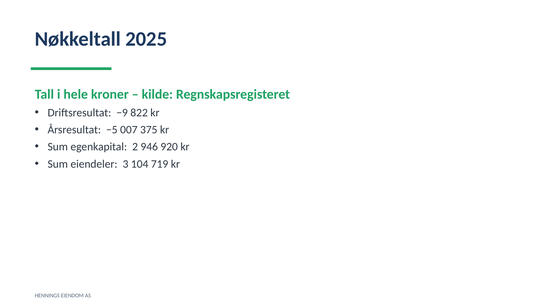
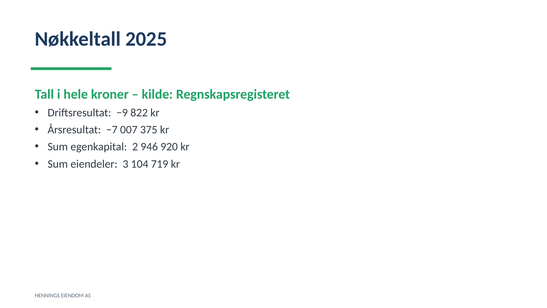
−5: −5 -> −7 (112, 130)
